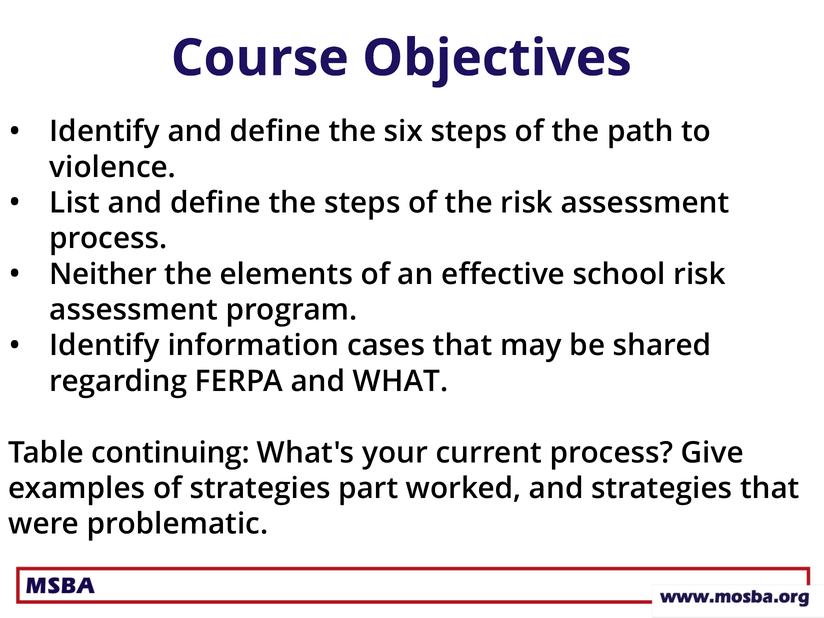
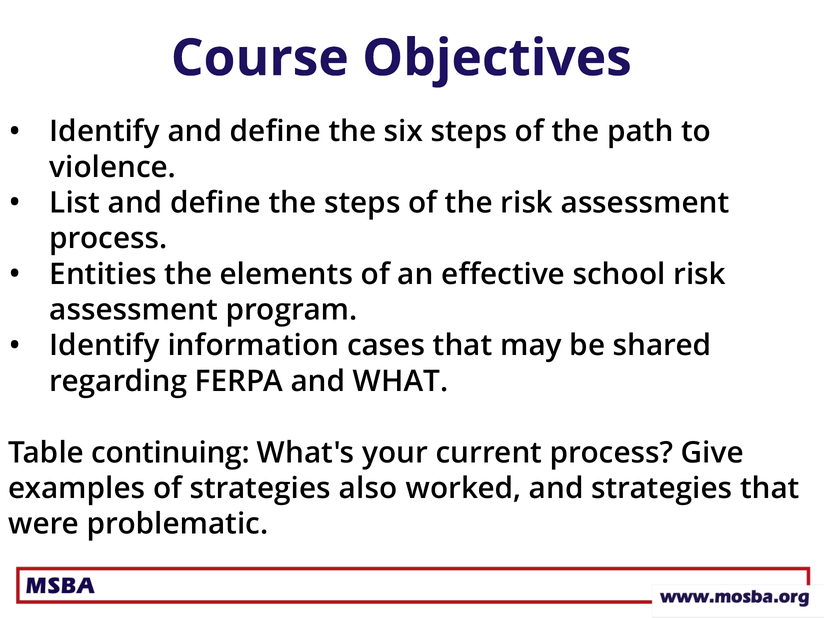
Neither: Neither -> Entities (103, 274)
part: part -> also (368, 488)
